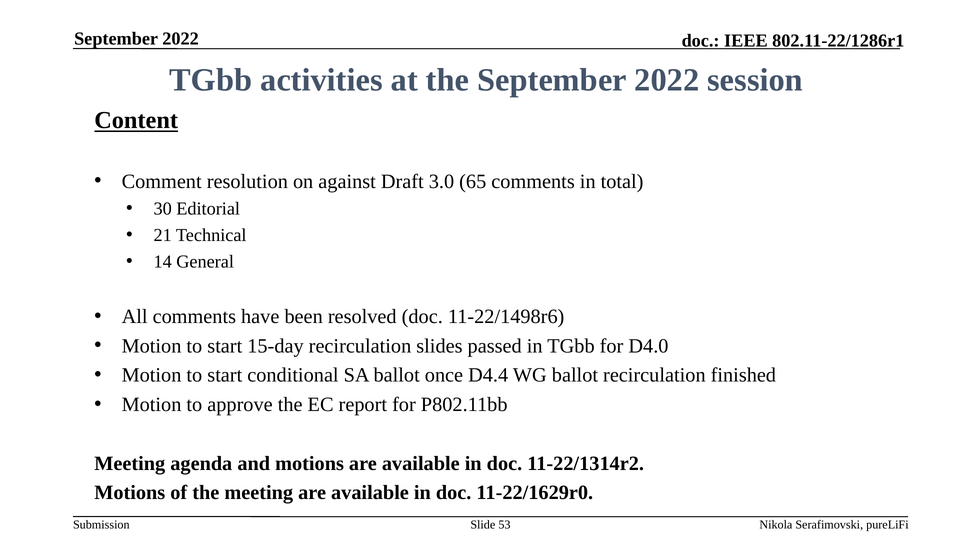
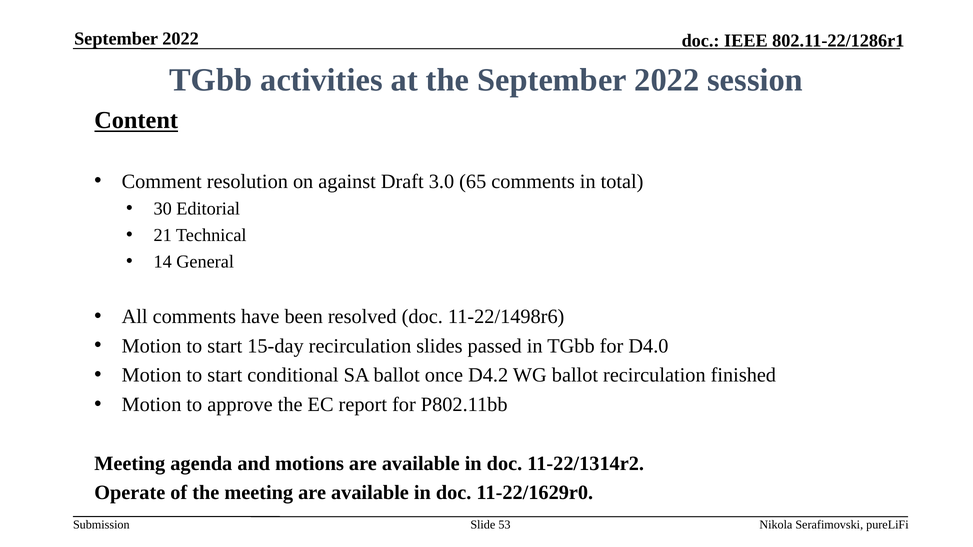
D4.4: D4.4 -> D4.2 (488, 375)
Motions: Motions -> Operate (130, 493)
